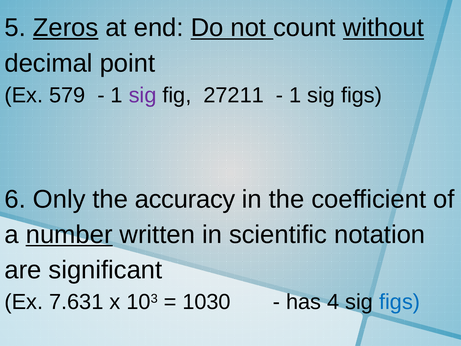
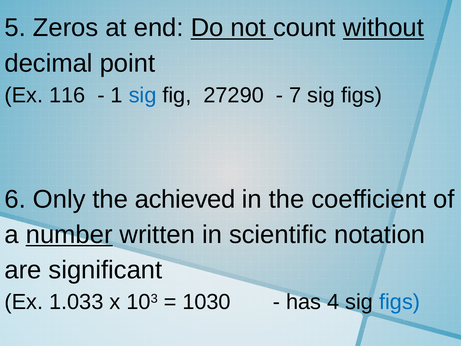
Zeros underline: present -> none (66, 28)
579: 579 -> 116 (67, 95)
sig colour: purple -> blue (143, 95)
27211: 27211 -> 27290 (234, 95)
1: 1 -> 7 (295, 95)
accuracy: accuracy -> achieved (185, 199)
7.631: 7.631 -> 1.033 (76, 302)
